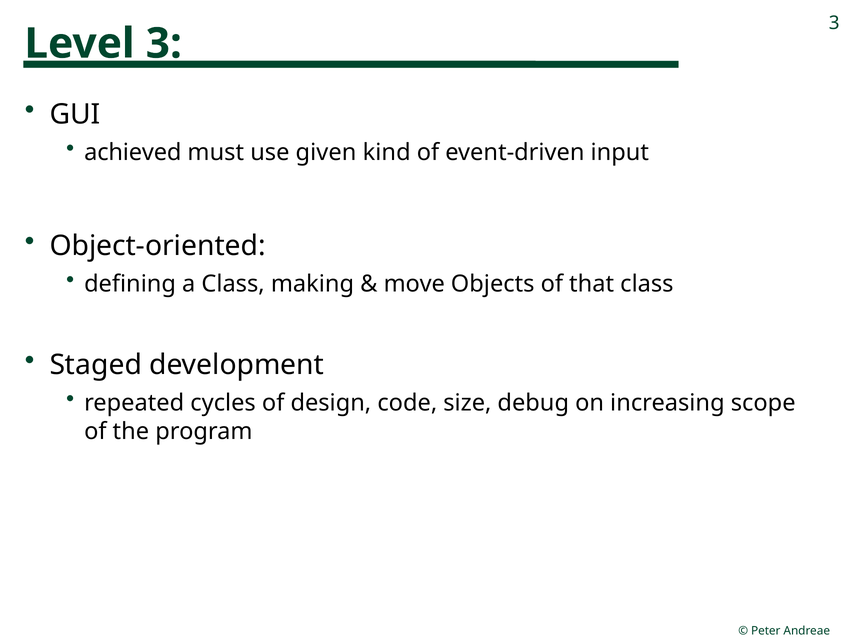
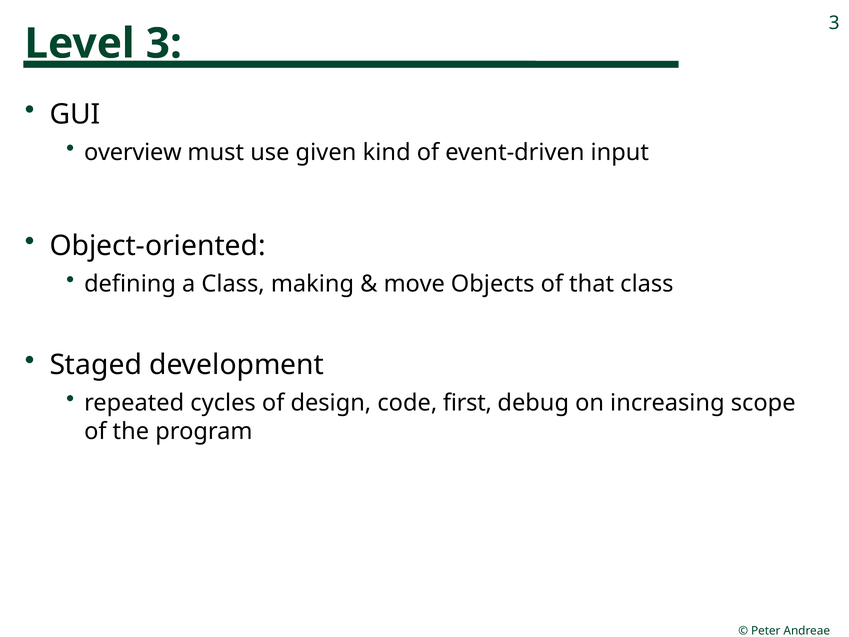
achieved: achieved -> overview (133, 152)
size: size -> first (467, 403)
